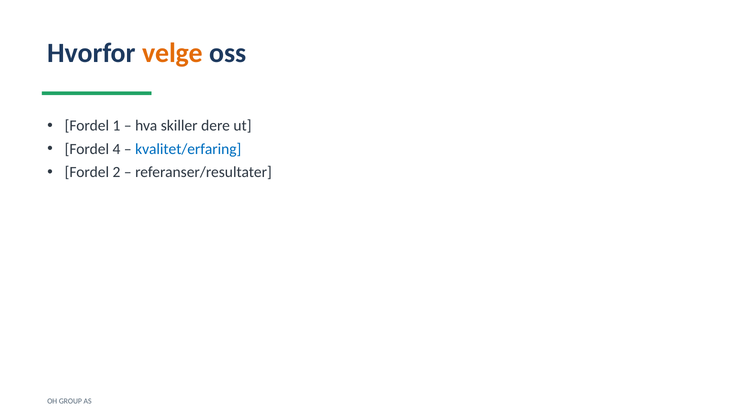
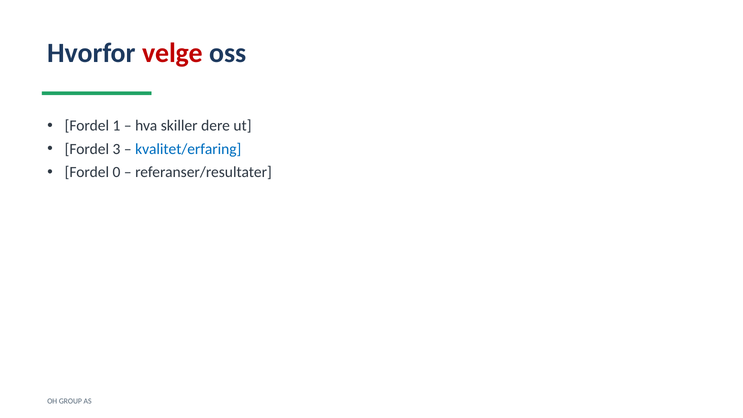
velge colour: orange -> red (173, 53)
4: 4 -> 3 (117, 149)
2: 2 -> 0 (117, 172)
